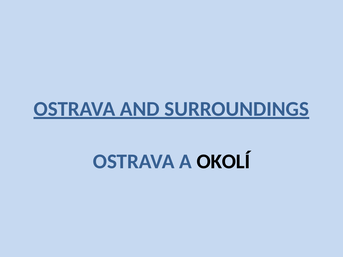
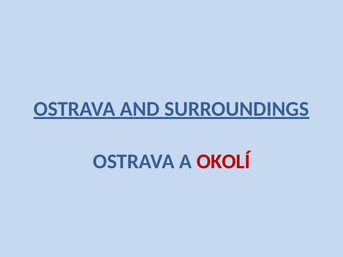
OKOLÍ colour: black -> red (223, 162)
